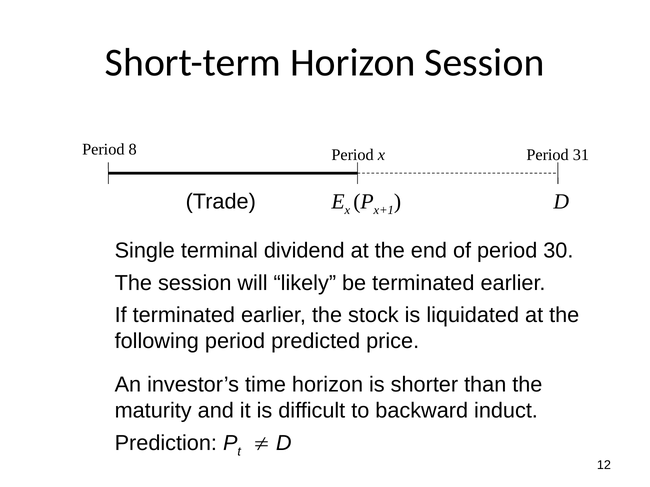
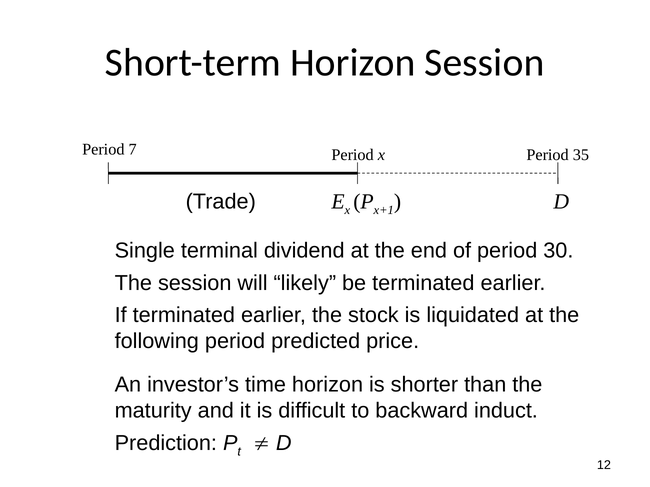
8: 8 -> 7 (133, 149)
31: 31 -> 35 (581, 155)
